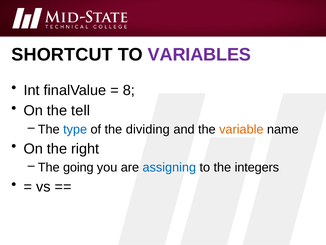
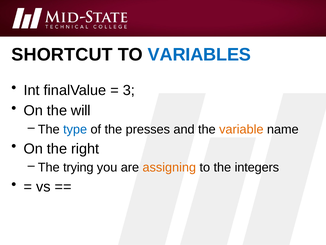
VARIABLES colour: purple -> blue (199, 55)
8: 8 -> 3 (129, 90)
tell: tell -> will (81, 110)
dividing: dividing -> presses (148, 129)
going: going -> trying (78, 167)
assigning colour: blue -> orange (169, 167)
